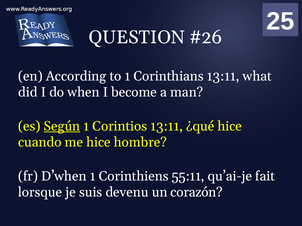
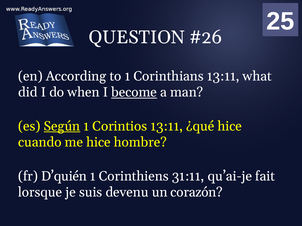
become underline: none -> present (134, 93)
D’when: D’when -> D’quién (64, 177)
55:11: 55:11 -> 31:11 (188, 177)
